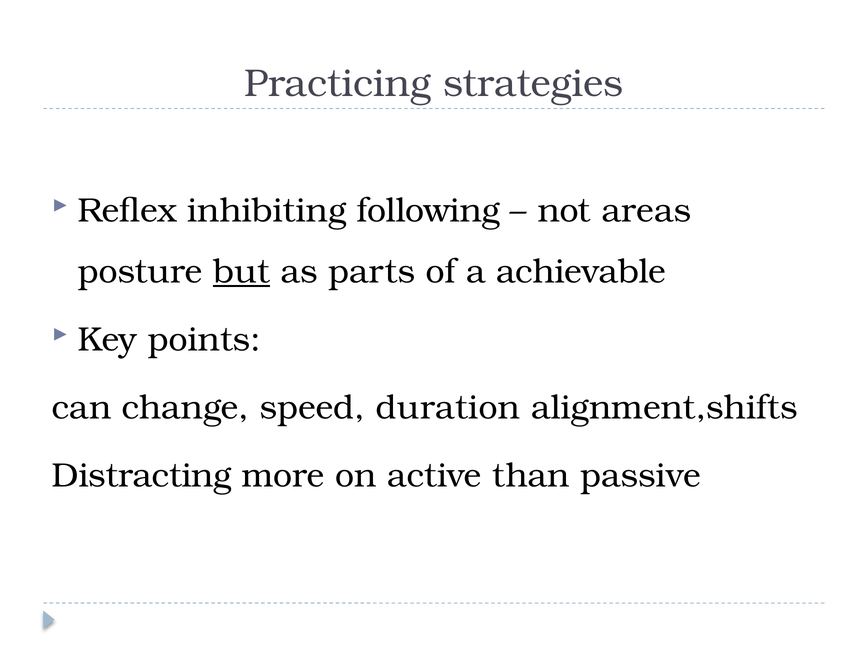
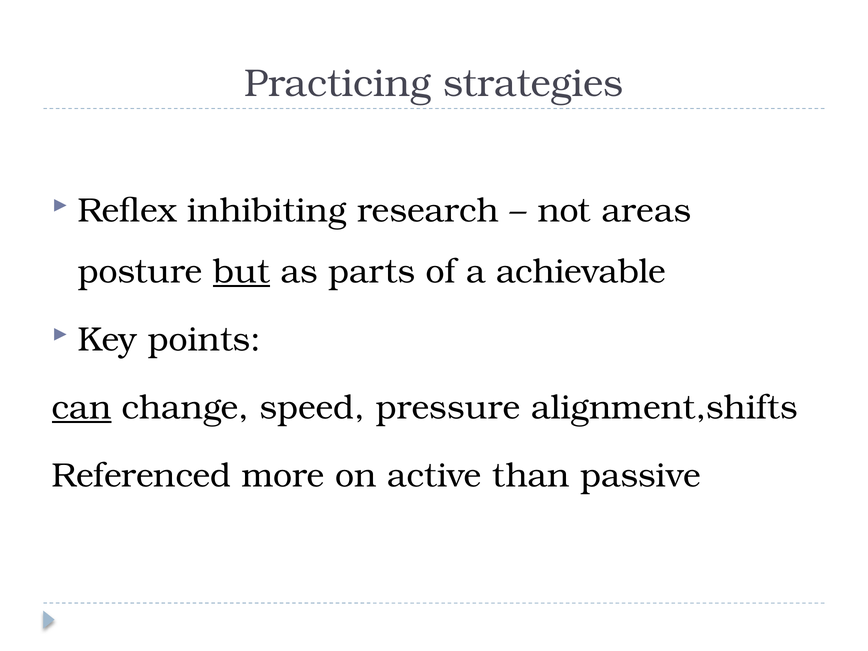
following: following -> research (428, 211)
can underline: none -> present (82, 408)
duration: duration -> pressure (448, 408)
Distracting: Distracting -> Referenced (142, 476)
